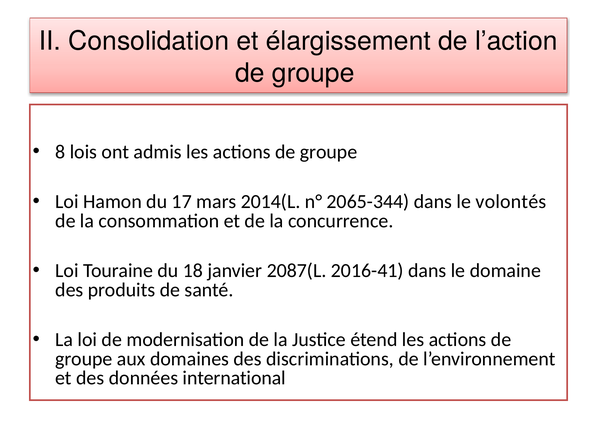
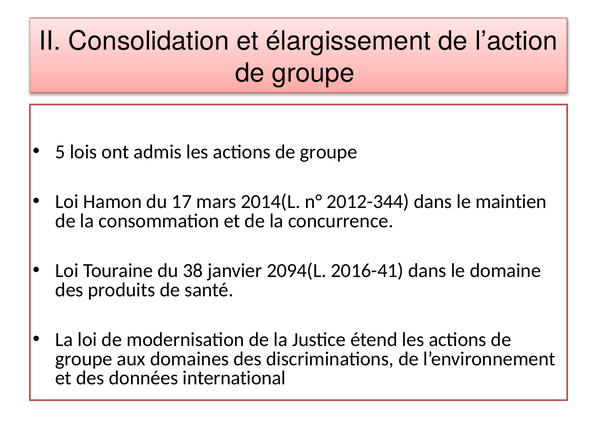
8: 8 -> 5 (60, 152)
2065-344: 2065-344 -> 2012-344 (368, 202)
volontés: volontés -> maintien (511, 202)
18: 18 -> 38 (193, 271)
2087(L: 2087(L -> 2094(L (297, 271)
